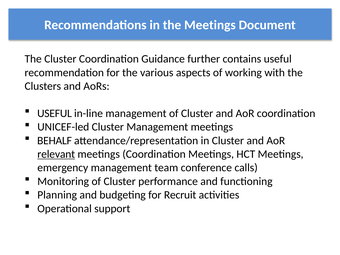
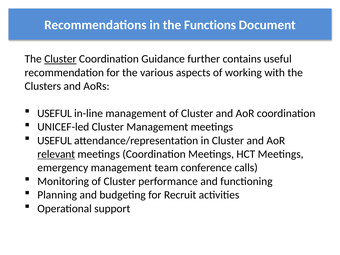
the Meetings: Meetings -> Functions (210, 25)
Cluster underline: none -> present (60, 59)
BEHALF: BEHALF -> USEFUL (55, 141)
